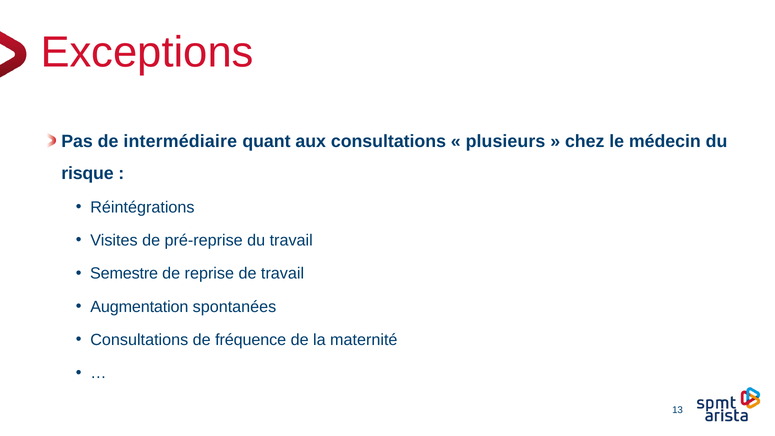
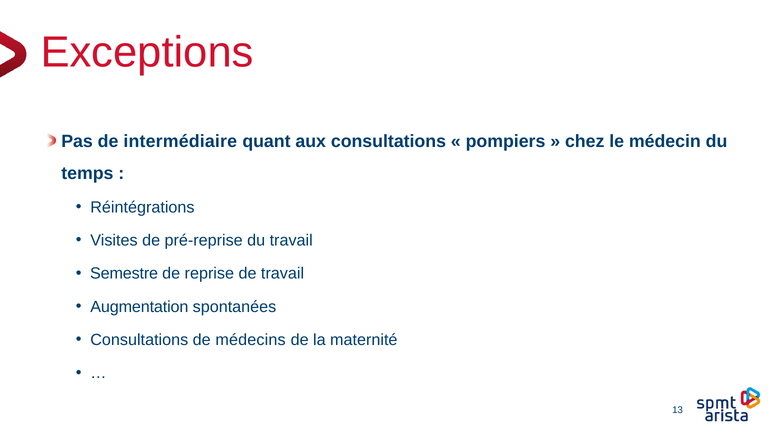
plusieurs: plusieurs -> pompiers (506, 141)
risque: risque -> temps (87, 173)
fréquence: fréquence -> médecins (251, 340)
